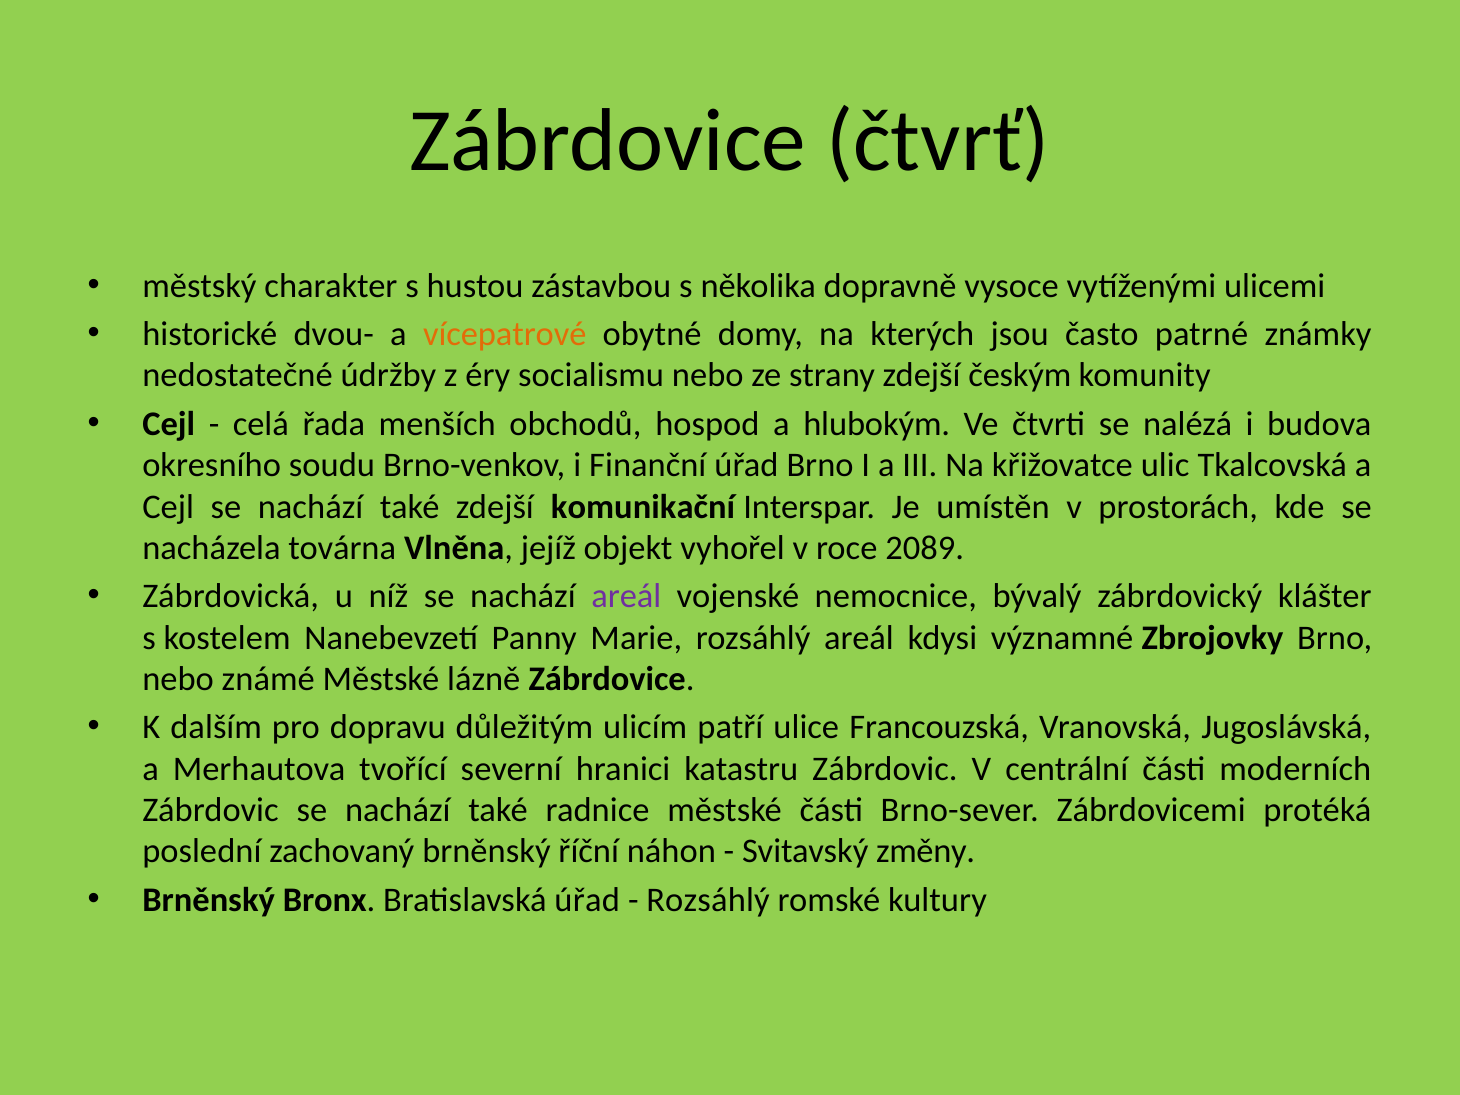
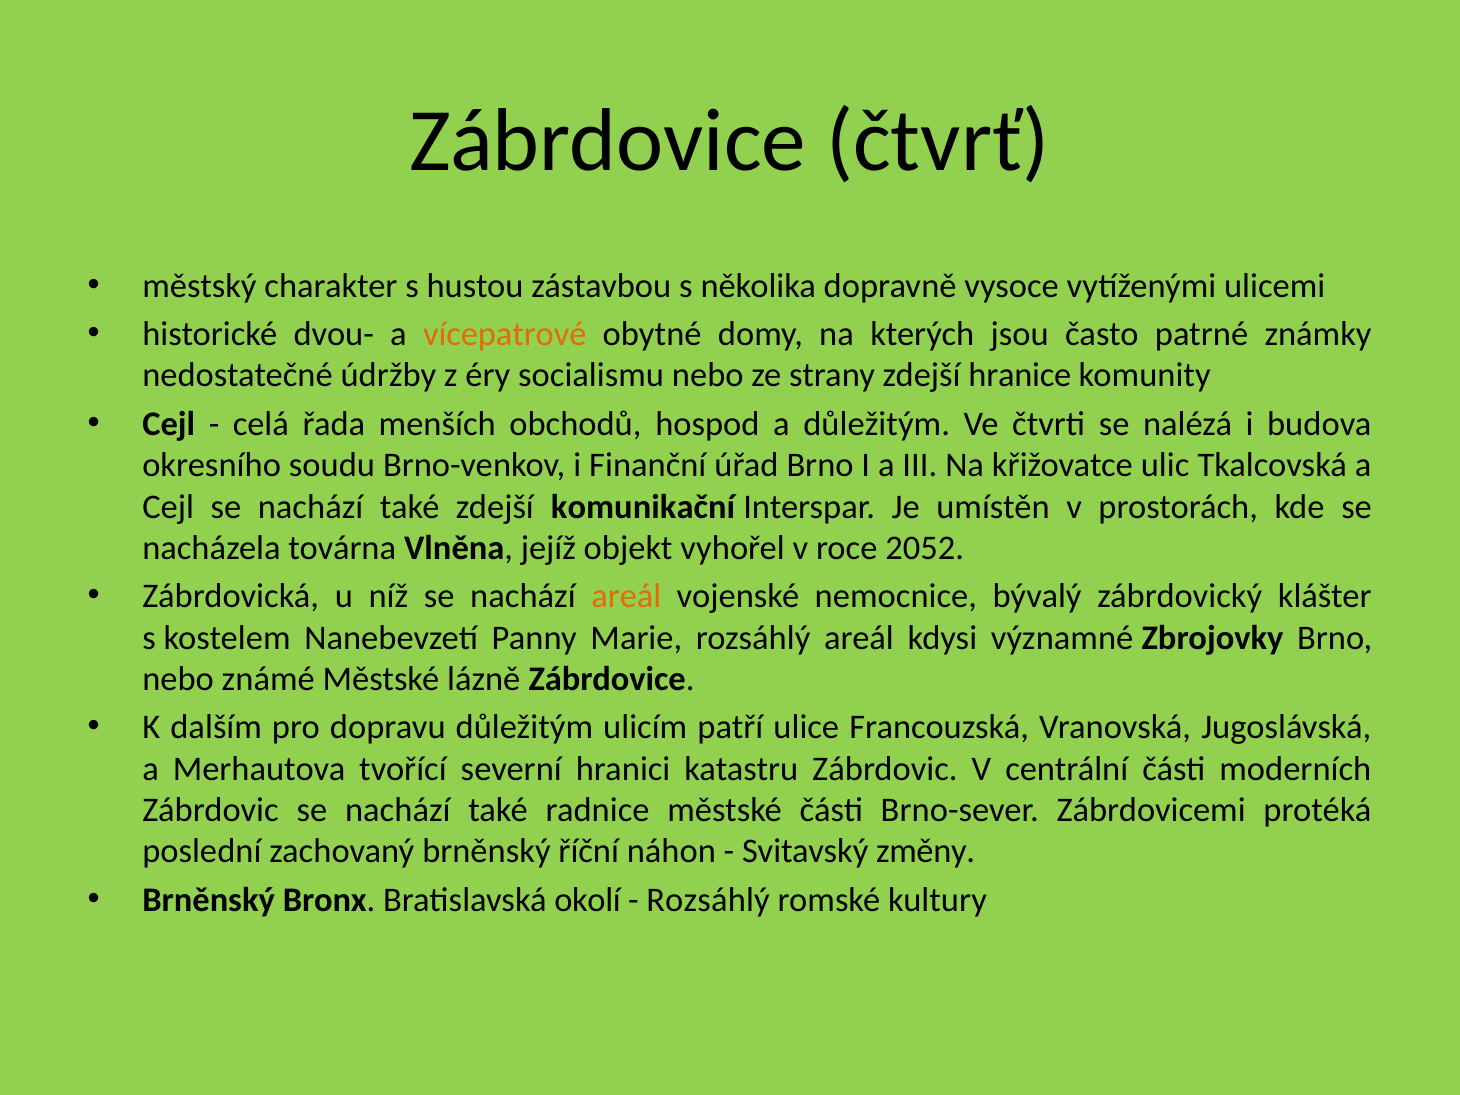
českým: českým -> hranice (1020, 376)
a hlubokým: hlubokým -> důležitým (877, 424)
2089: 2089 -> 2052 (925, 548)
areál colour: purple -> orange (626, 596)
Bratislavská úřad: úřad -> okolí (588, 900)
